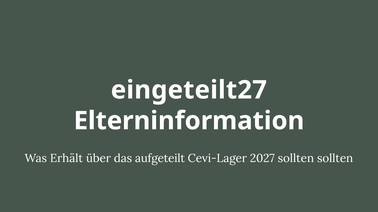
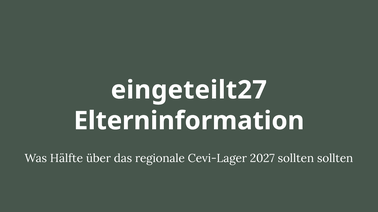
Erhält: Erhält -> Hälfte (66, 159)
aufgeteilt: aufgeteilt -> regionale (160, 159)
